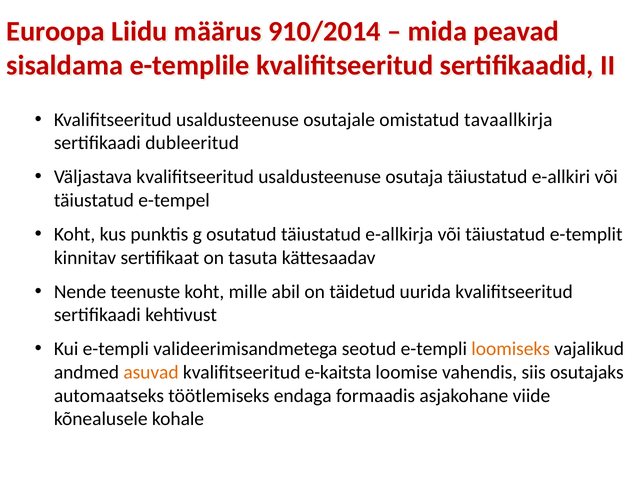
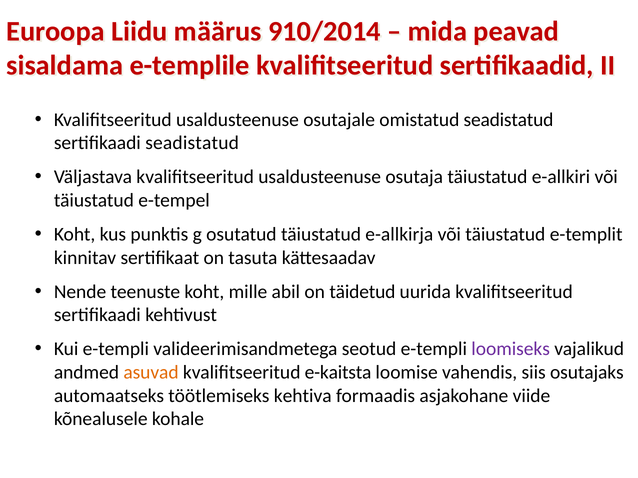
omistatud tavaallkirja: tavaallkirja -> seadistatud (509, 120)
sertifikaadi dubleeritud: dubleeritud -> seadistatud (192, 143)
loomiseks colour: orange -> purple (511, 349)
endaga: endaga -> kehtiva (303, 396)
